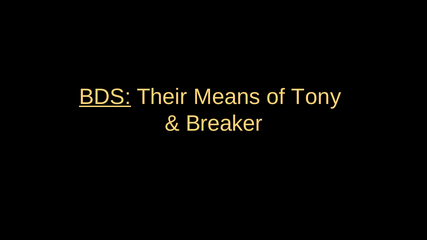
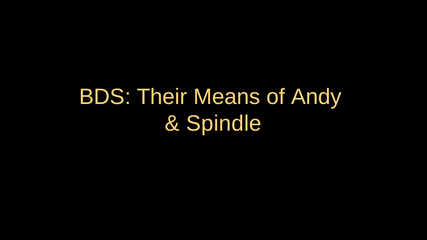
BDS underline: present -> none (105, 97)
Tony: Tony -> Andy (316, 97)
Breaker: Breaker -> Spindle (224, 124)
